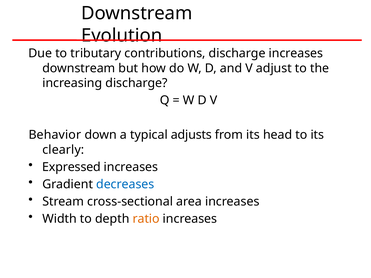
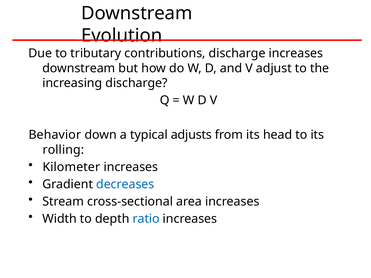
clearly: clearly -> rolling (63, 150)
Expressed: Expressed -> Kilometer (71, 167)
ratio colour: orange -> blue (146, 219)
